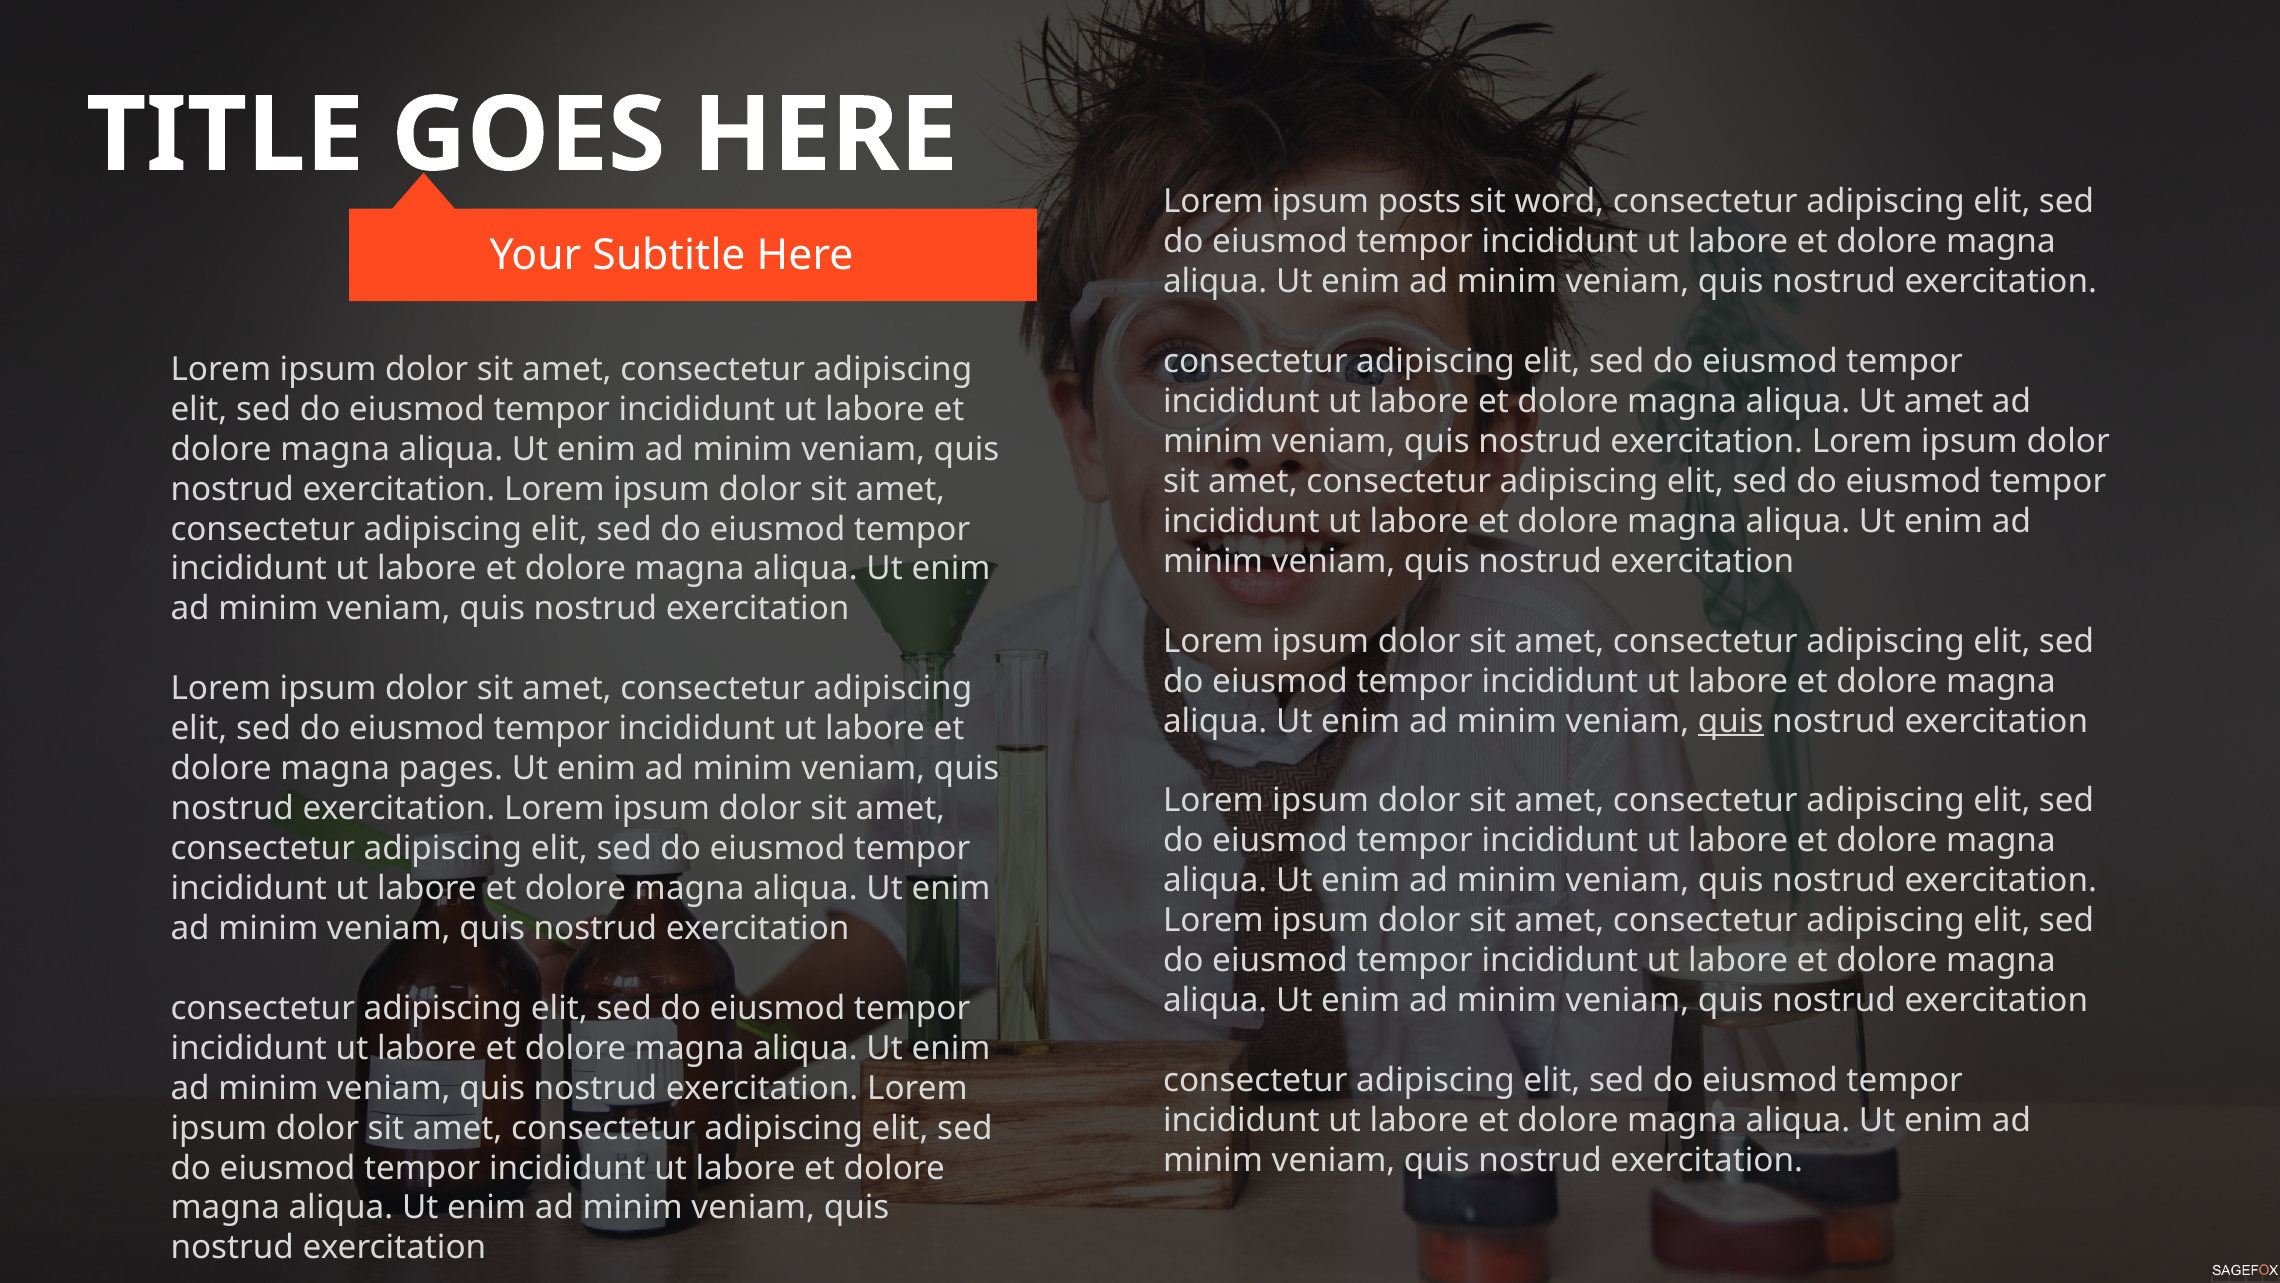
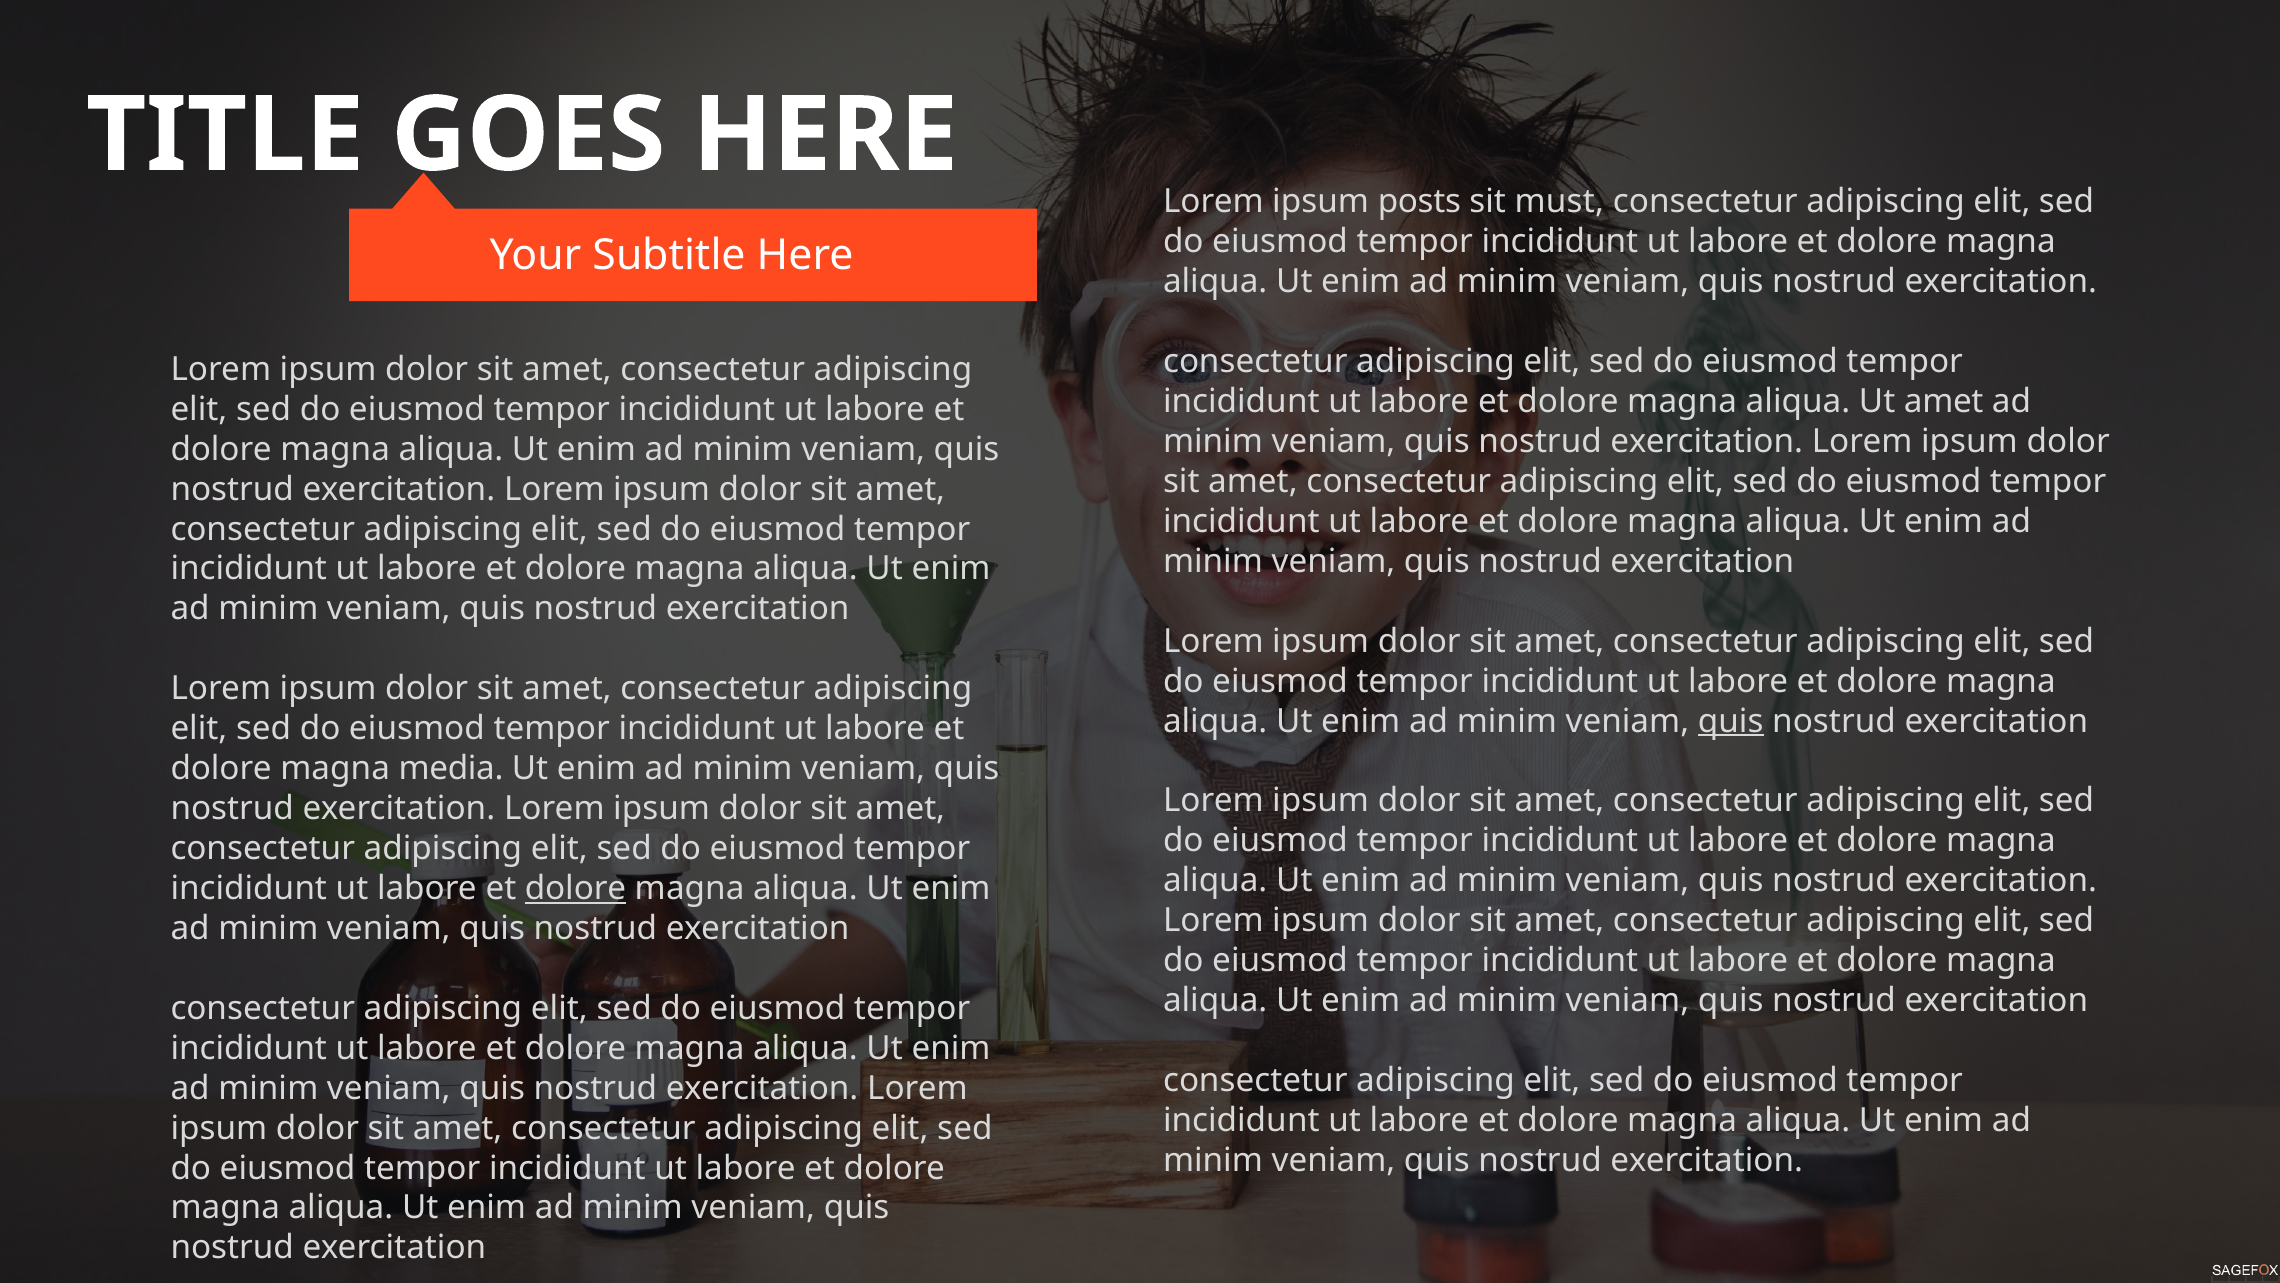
word: word -> must (1559, 202)
pages: pages -> media (451, 768)
dolore underline: none -> present (576, 888)
